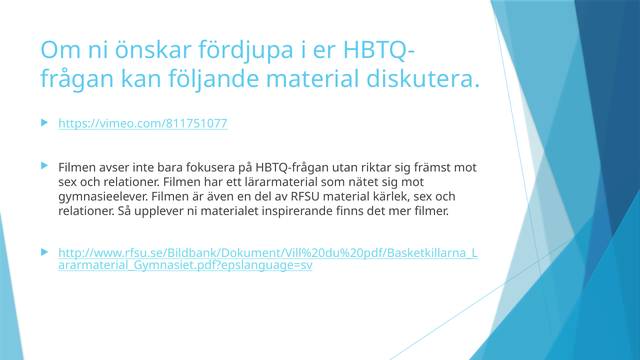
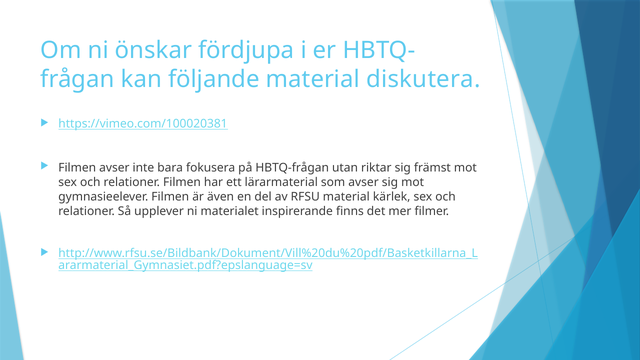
https://vimeo.com/811751077: https://vimeo.com/811751077 -> https://vimeo.com/100020381 (143, 124)
som nätet: nätet -> avser (363, 182)
